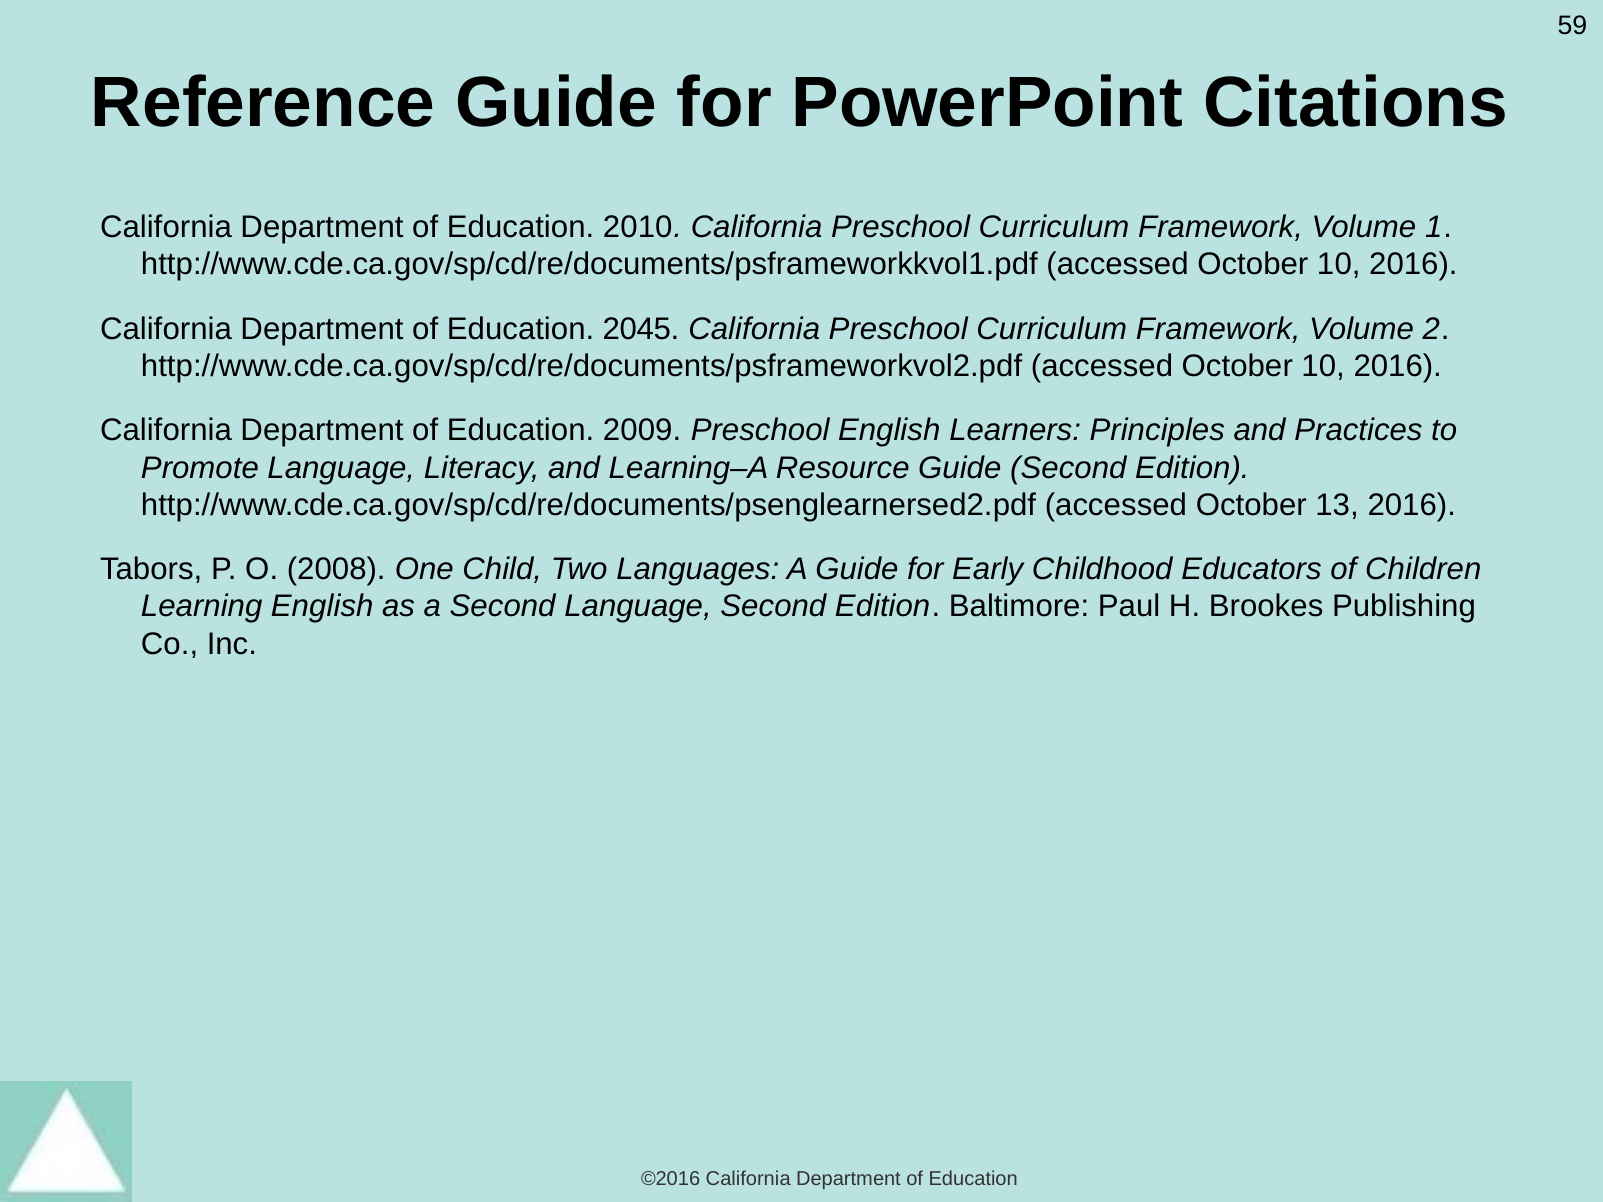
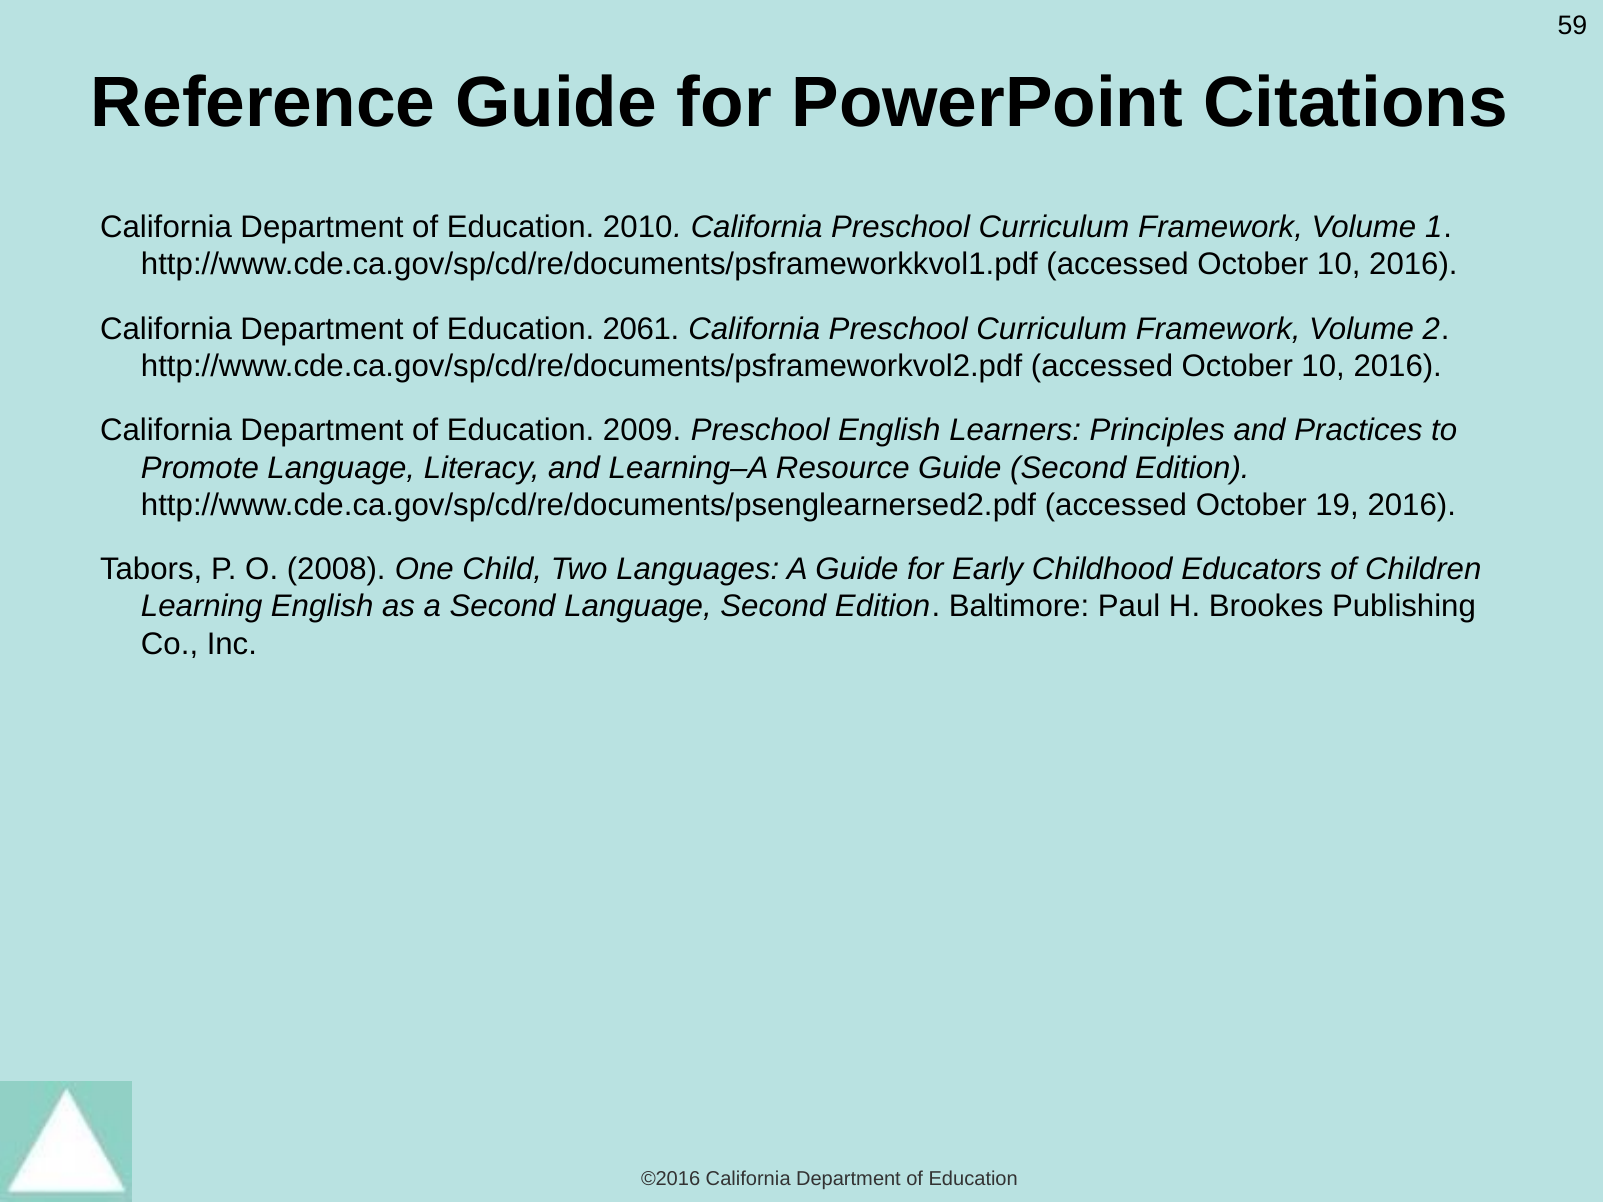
2045: 2045 -> 2061 (641, 329)
13: 13 -> 19 (1337, 505)
